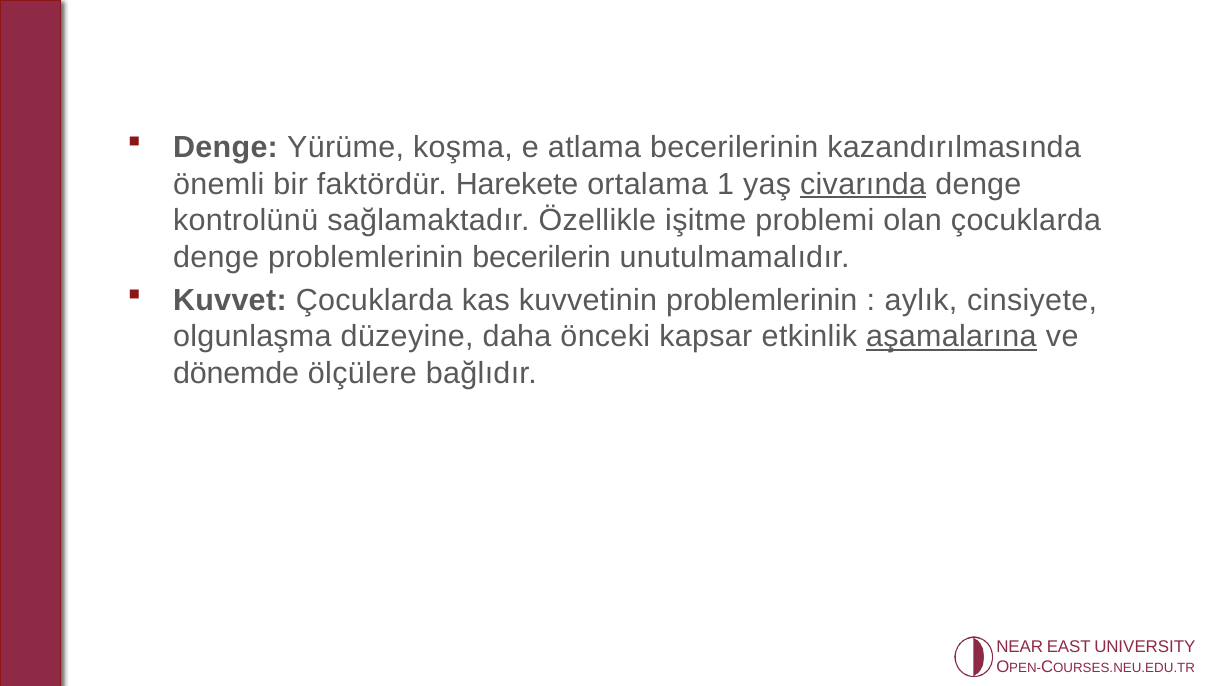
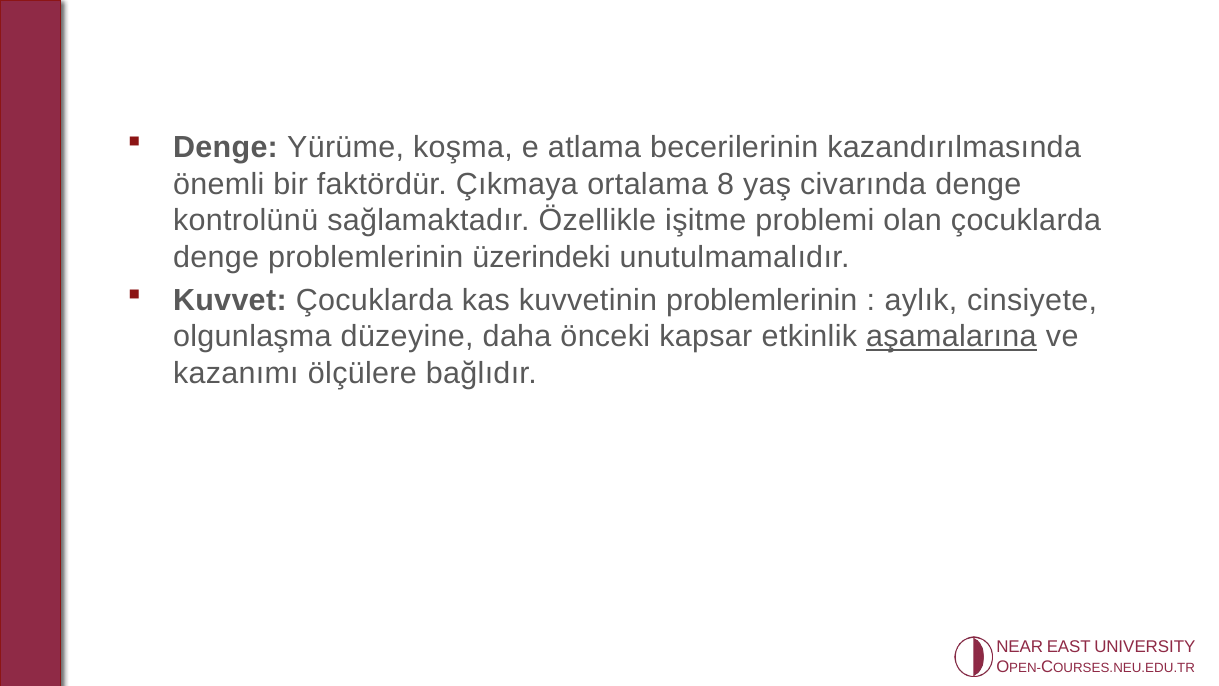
Harekete: Harekete -> Çıkmaya (517, 184)
1: 1 -> 8 (726, 184)
civarında underline: present -> none (863, 184)
becerilerin: becerilerin -> üzerindeki (542, 257)
dönemde: dönemde -> kazanımı (236, 373)
